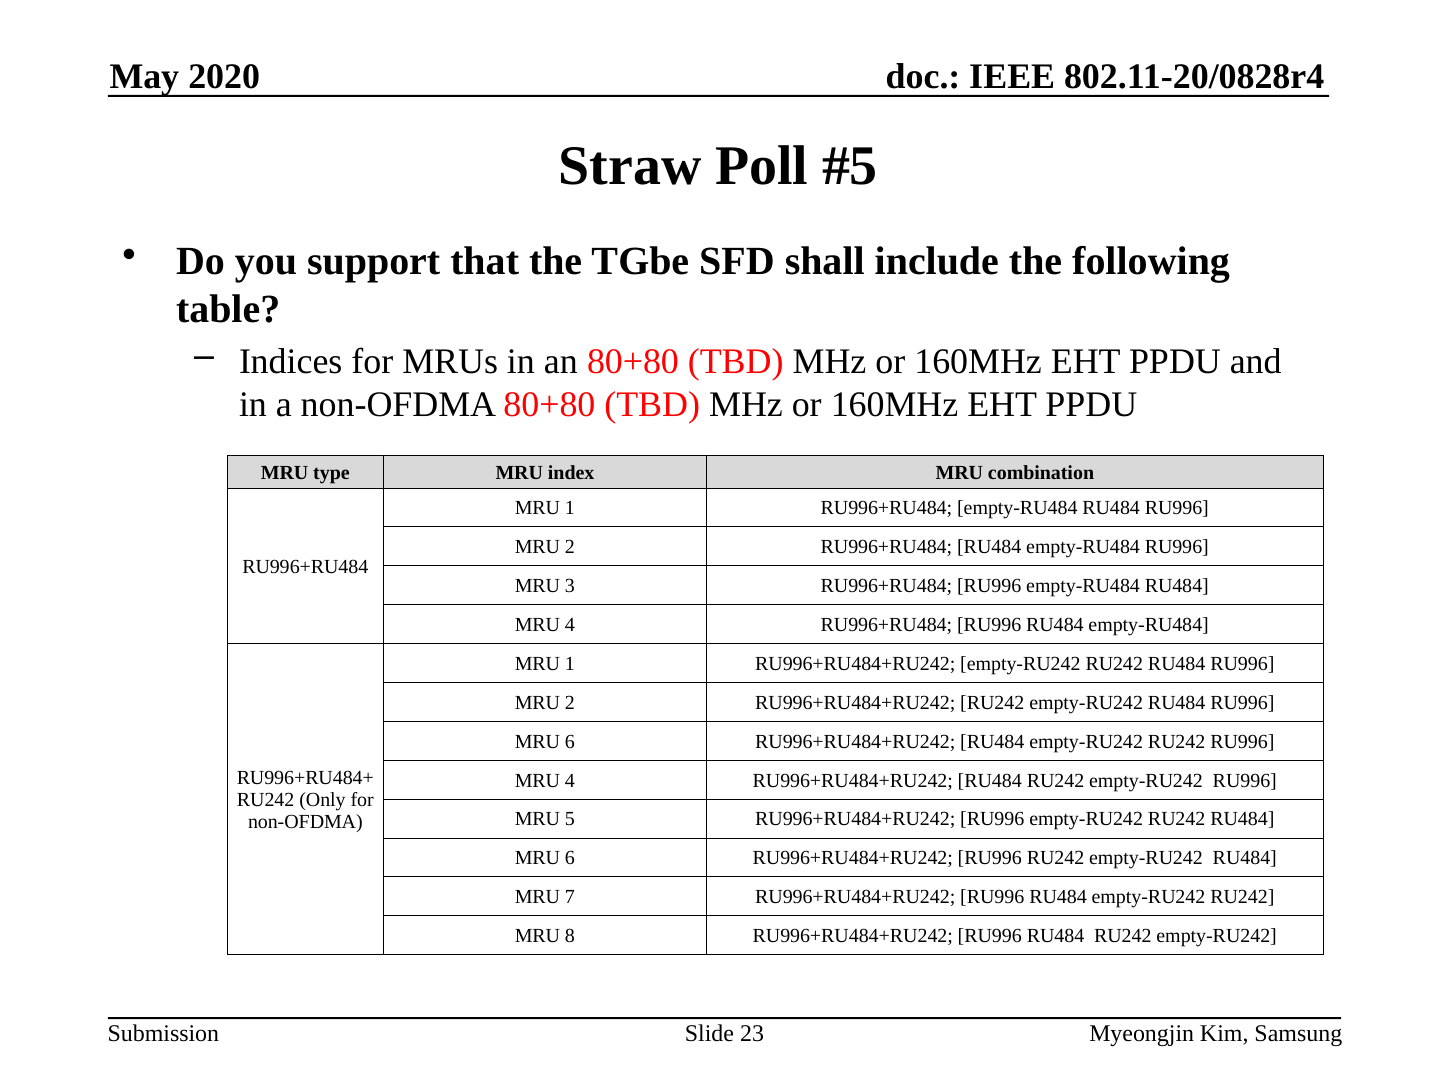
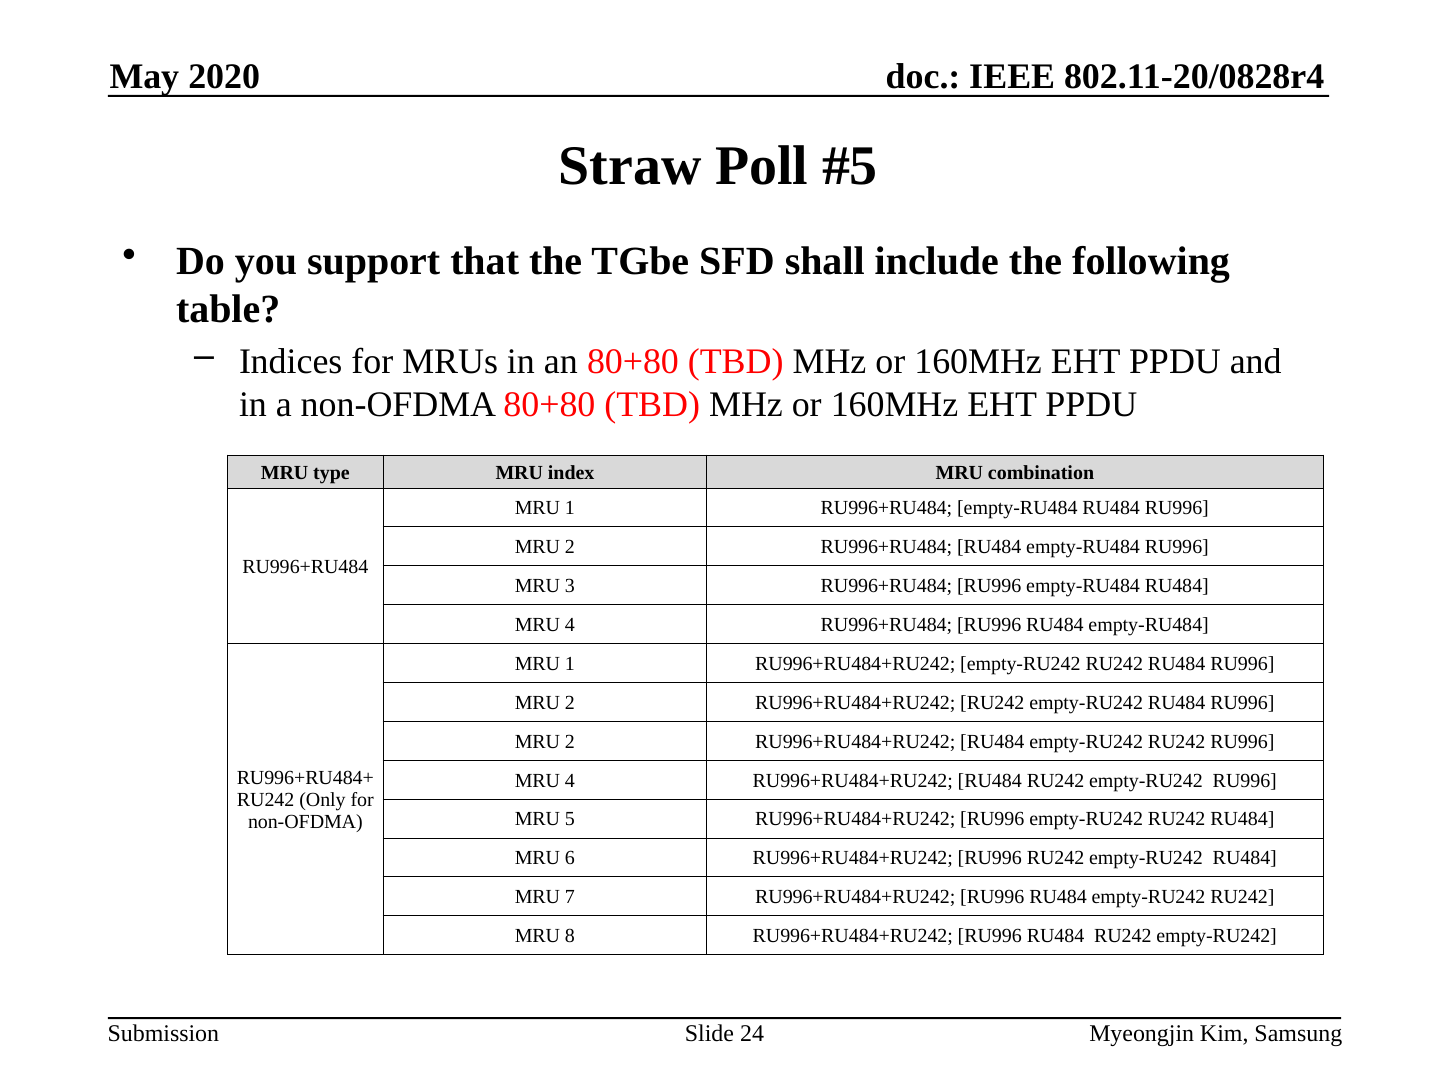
6: 6 -> 2 (570, 741)
23: 23 -> 24 (752, 1034)
